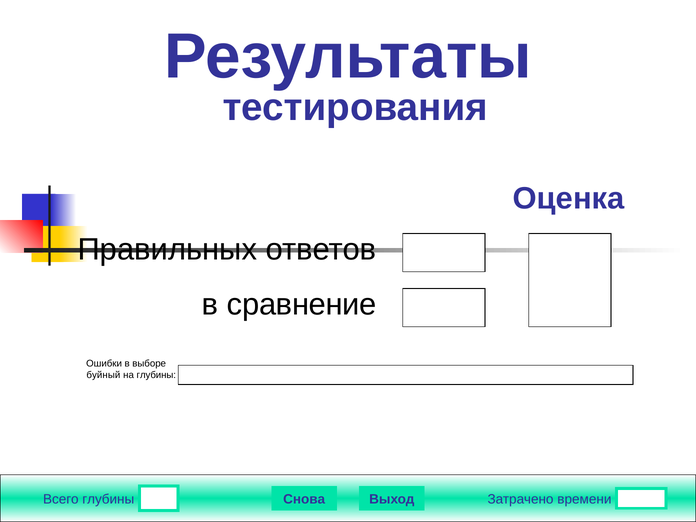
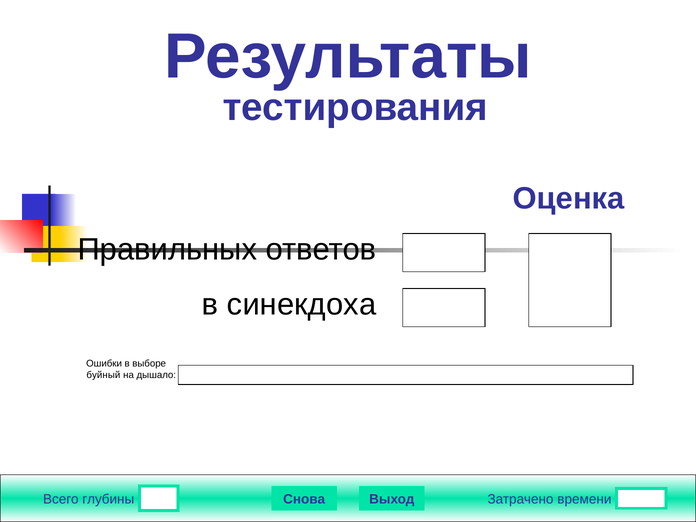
сравнение: сравнение -> синекдоха (302, 305)
на глубины: глубины -> дышало (156, 375)
